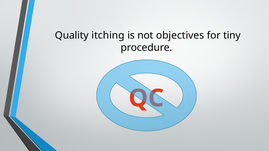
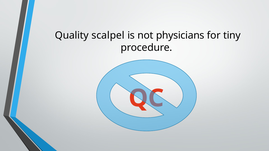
itching: itching -> scalpel (108, 36)
objectives: objectives -> physicians (180, 36)
